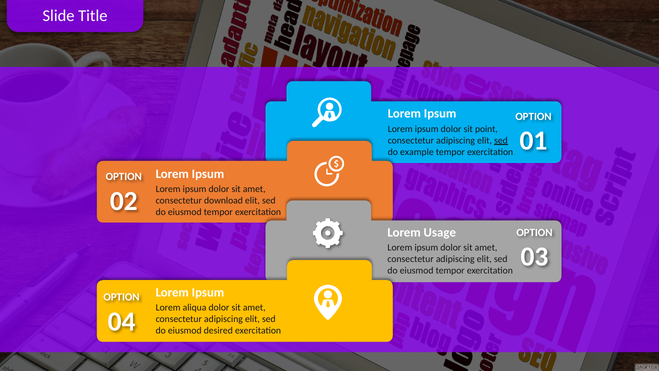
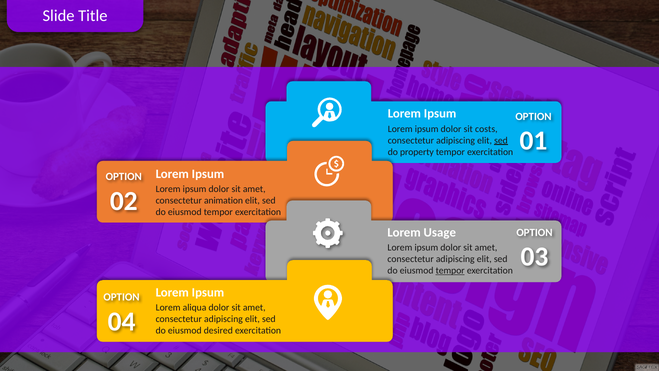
point: point -> costs (486, 129)
example: example -> property (417, 152)
download: download -> animation (223, 200)
tempor underline: none -> present (450, 271)
